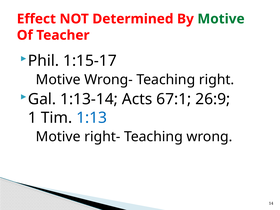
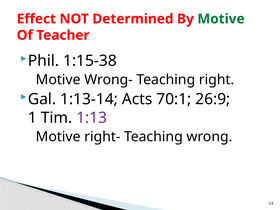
1:15-17: 1:15-17 -> 1:15-38 (90, 61)
67:1: 67:1 -> 70:1 (174, 99)
1:13 colour: blue -> purple (92, 118)
